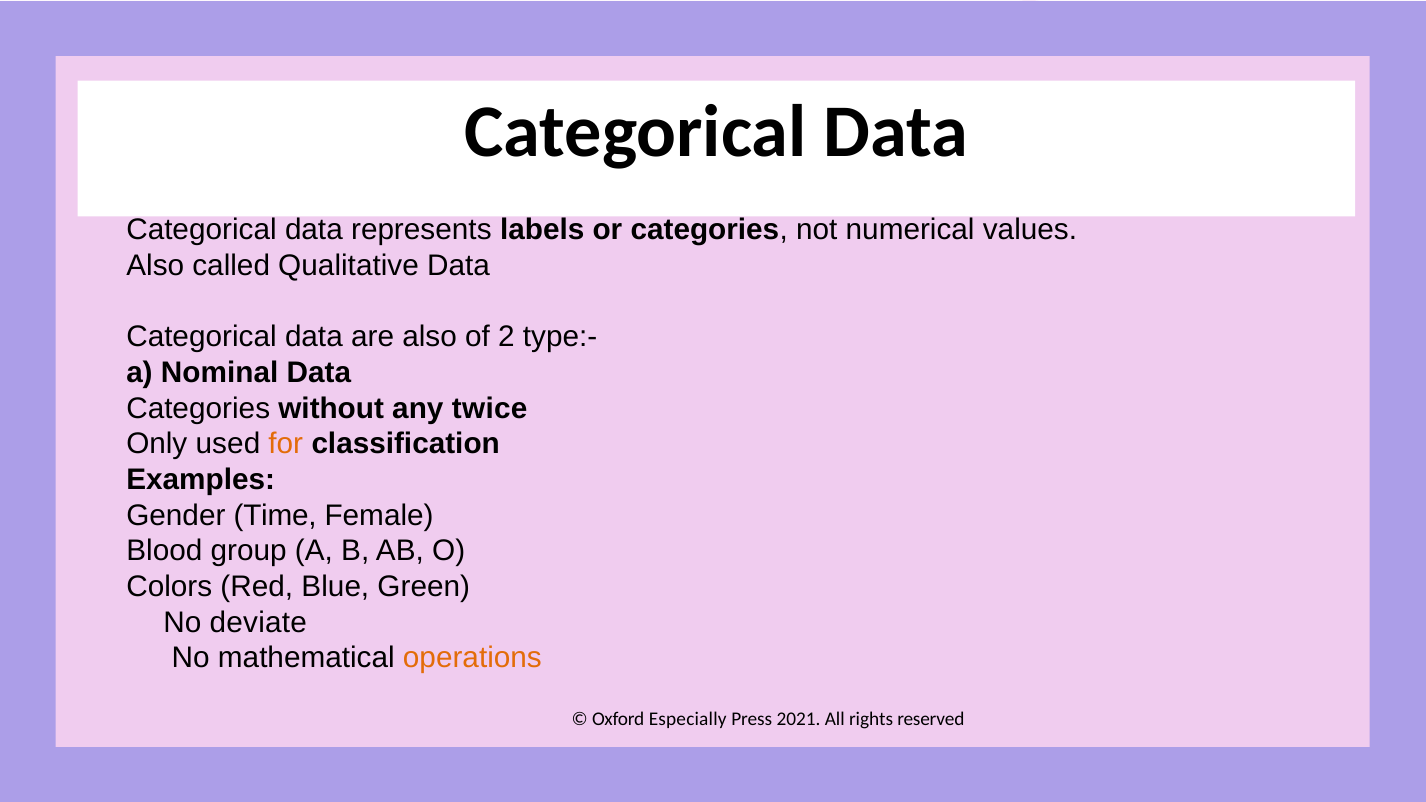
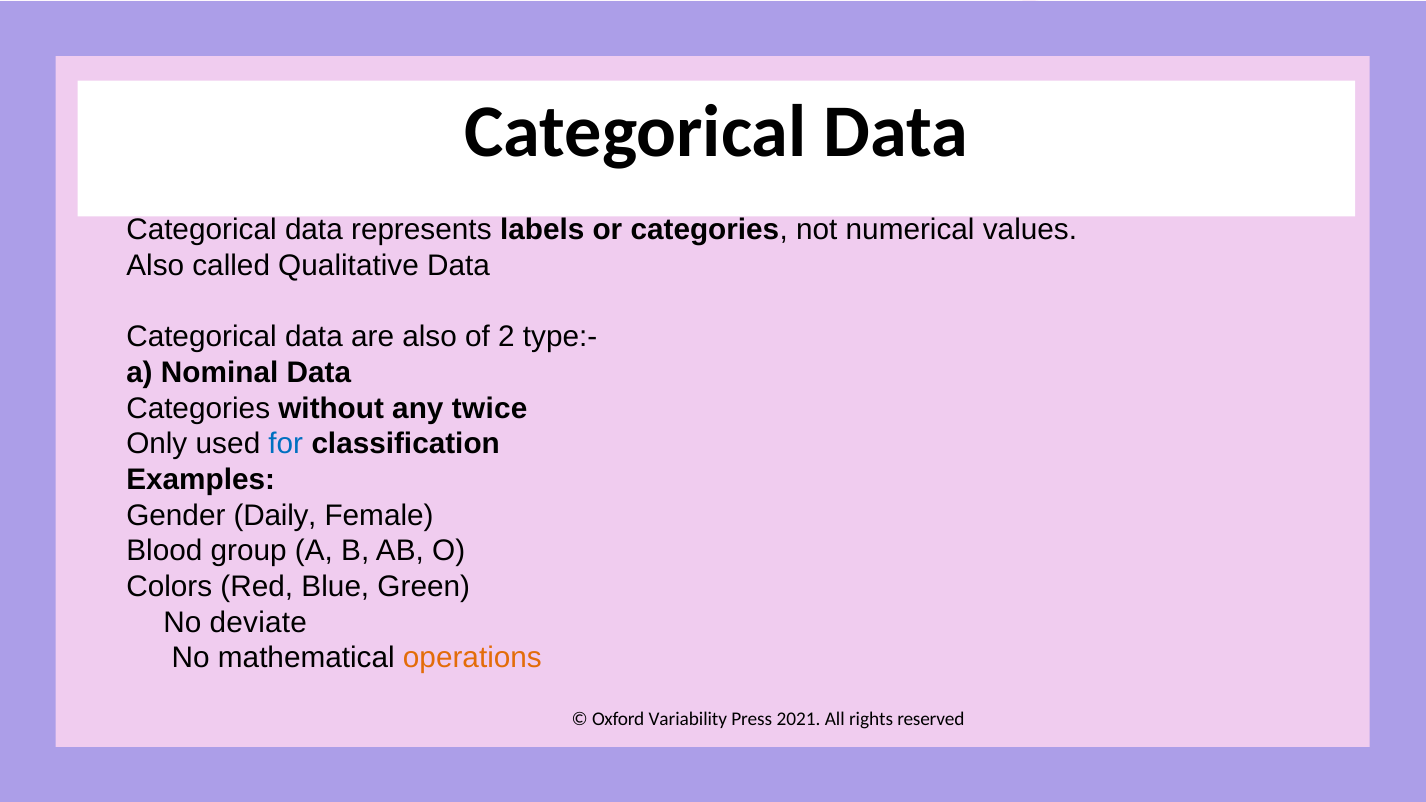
for colour: orange -> blue (286, 444)
Time: Time -> Daily (275, 515)
Especially: Especially -> Variability (688, 720)
